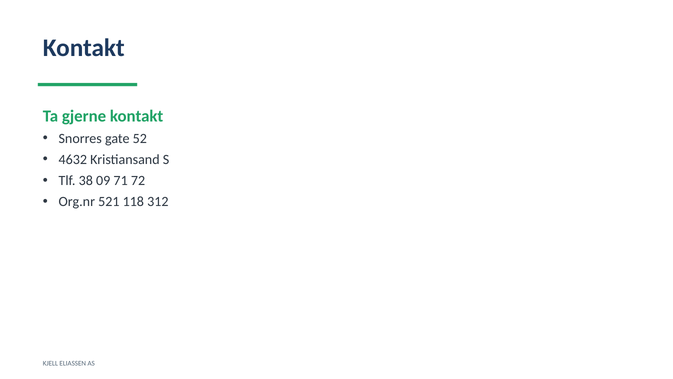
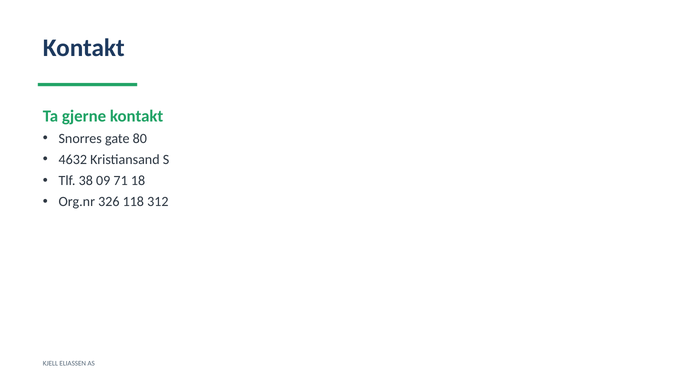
52: 52 -> 80 (140, 138)
72: 72 -> 18 (138, 180)
521: 521 -> 326 (109, 202)
